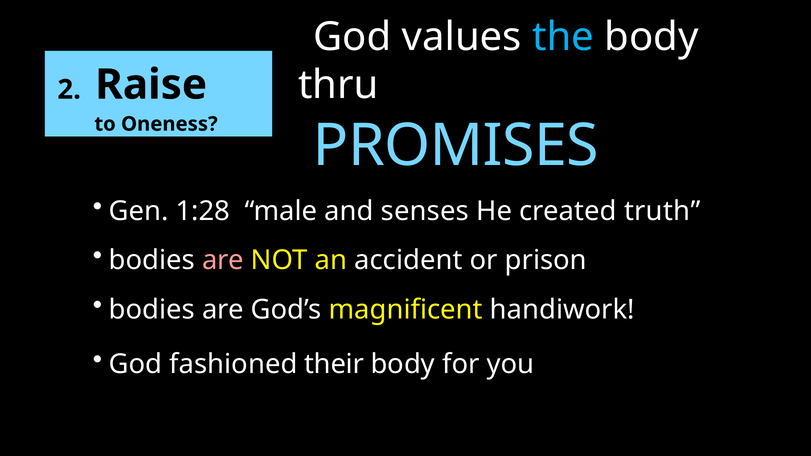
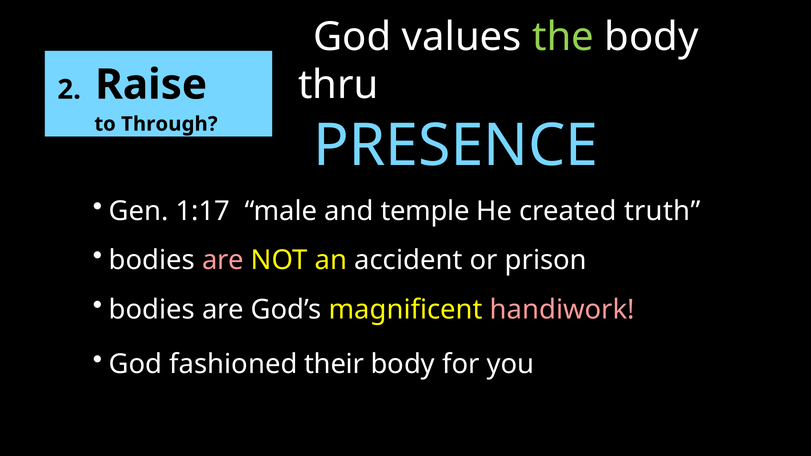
the colour: light blue -> light green (563, 37)
Oneness: Oneness -> Through (169, 124)
PROMISES: PROMISES -> PRESENCE (456, 146)
1:28: 1:28 -> 1:17 (203, 211)
senses: senses -> temple (425, 211)
handiwork colour: white -> pink (562, 310)
